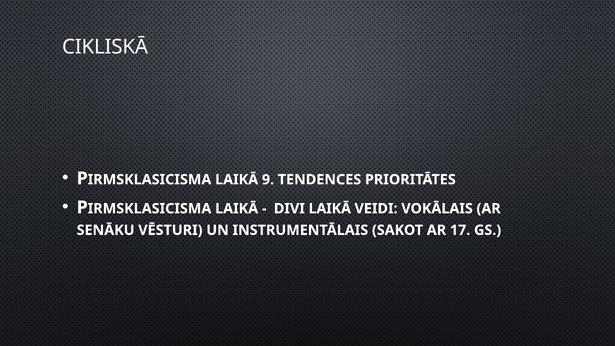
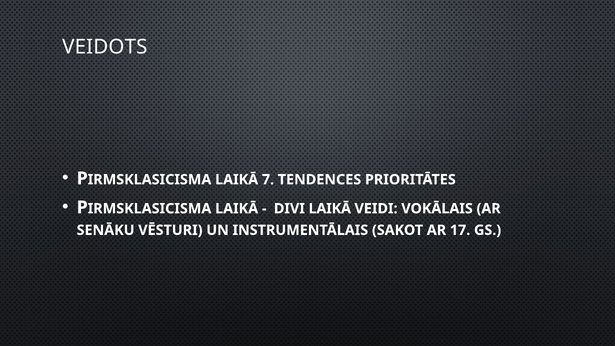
CIKLISKĀ: CIKLISKĀ -> VEIDOTS (105, 47)
9: 9 -> 7 (268, 180)
